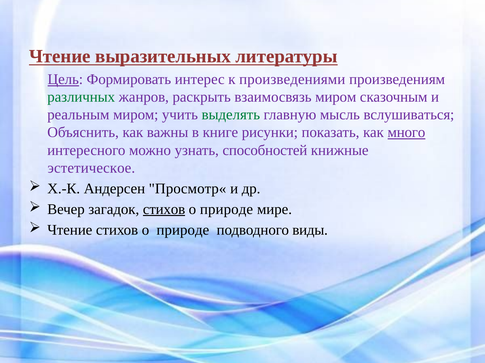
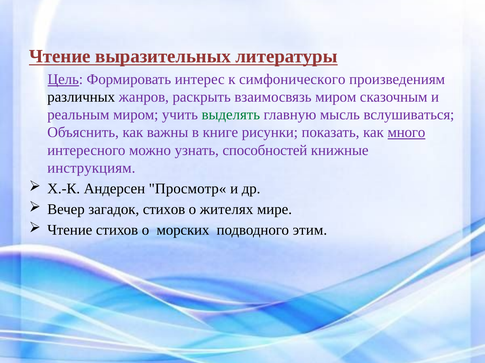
произведениями: произведениями -> симфонического (292, 79)
различных colour: green -> black (81, 97)
эстетическое: эстетическое -> инструкциям (91, 168)
стихов underline: present -> none (164, 210)
природе: природе -> жителях (227, 210)
Чтение стихов о природе: природе -> морских (183, 230)
виды: виды -> этим (310, 230)
